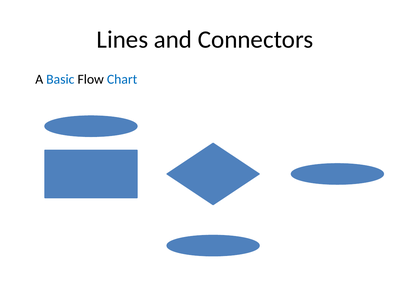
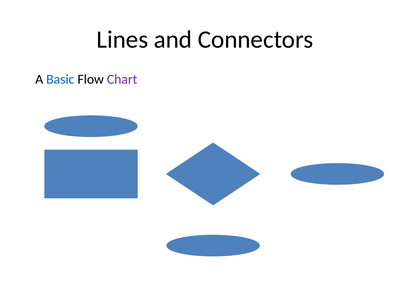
Chart colour: blue -> purple (122, 79)
